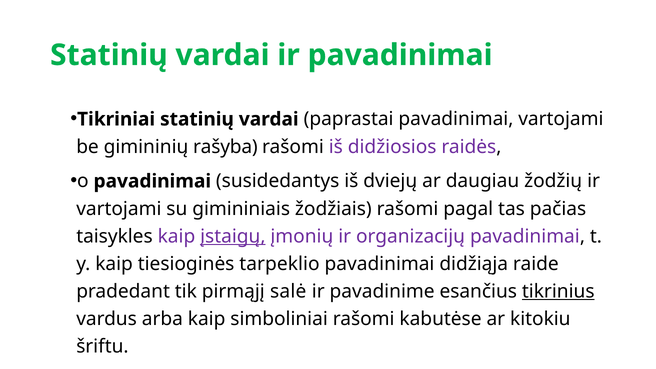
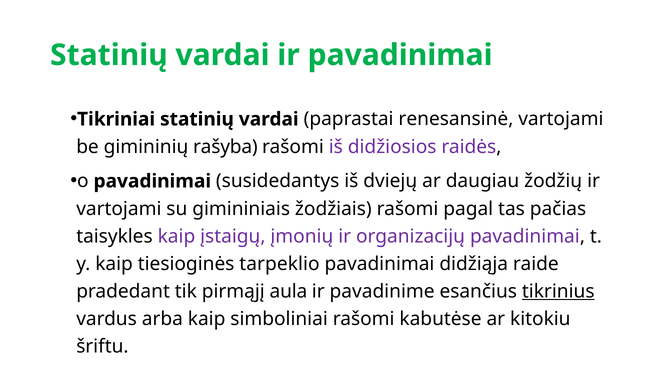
paprastai pavadinimai: pavadinimai -> renesansinė (456, 119)
įstaigų underline: present -> none (233, 236)
salė: salė -> aula (288, 291)
